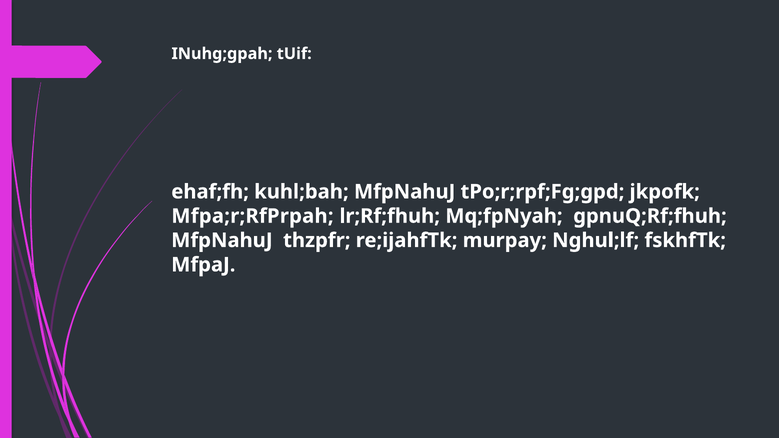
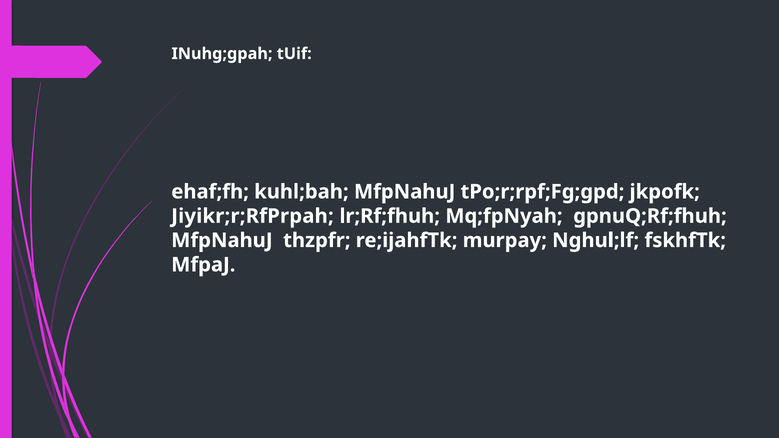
Mfpa;r;RfPrpah: Mfpa;r;RfPrpah -> Jiyikr;r;RfPrpah (253, 216)
